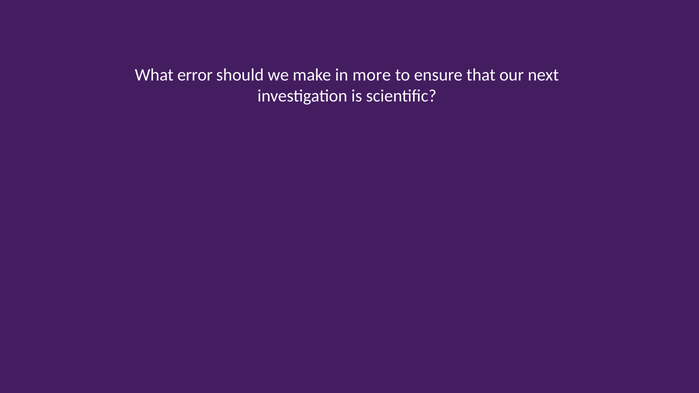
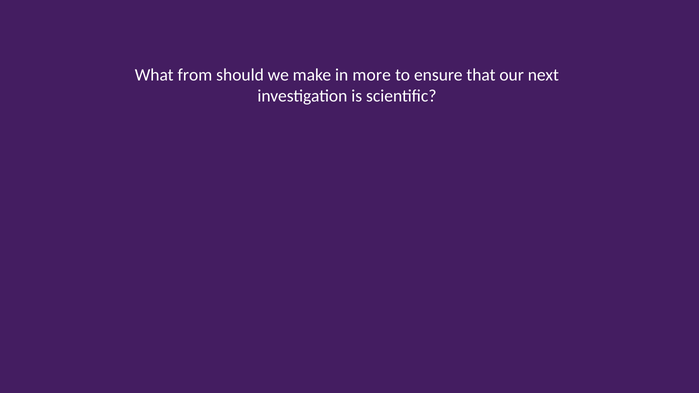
error: error -> from (195, 75)
